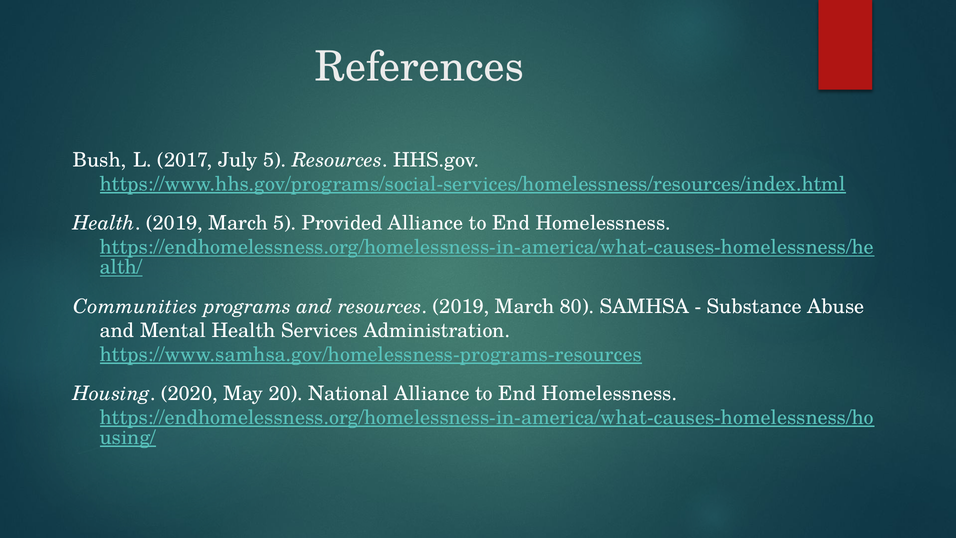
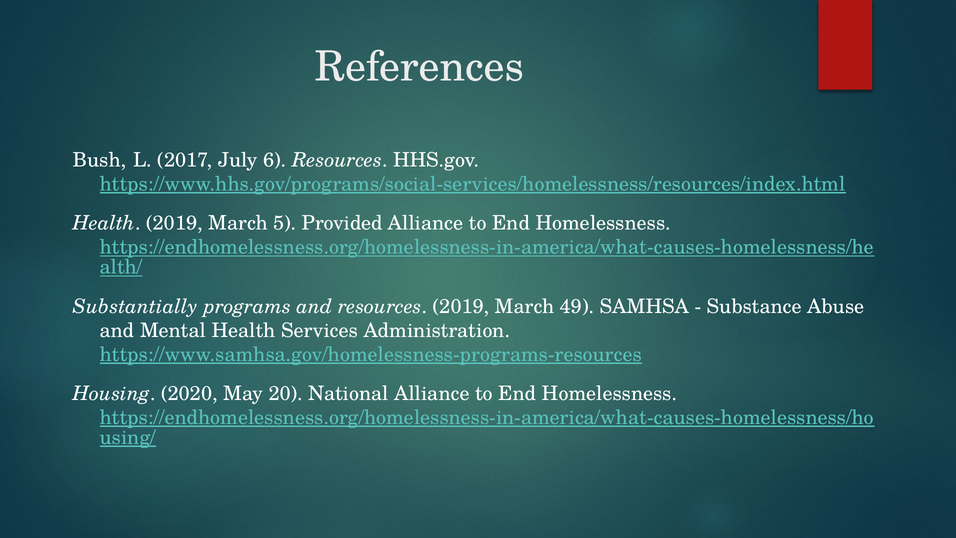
July 5: 5 -> 6 (275, 160)
Communities: Communities -> Substantially (135, 306)
80: 80 -> 49 (577, 306)
